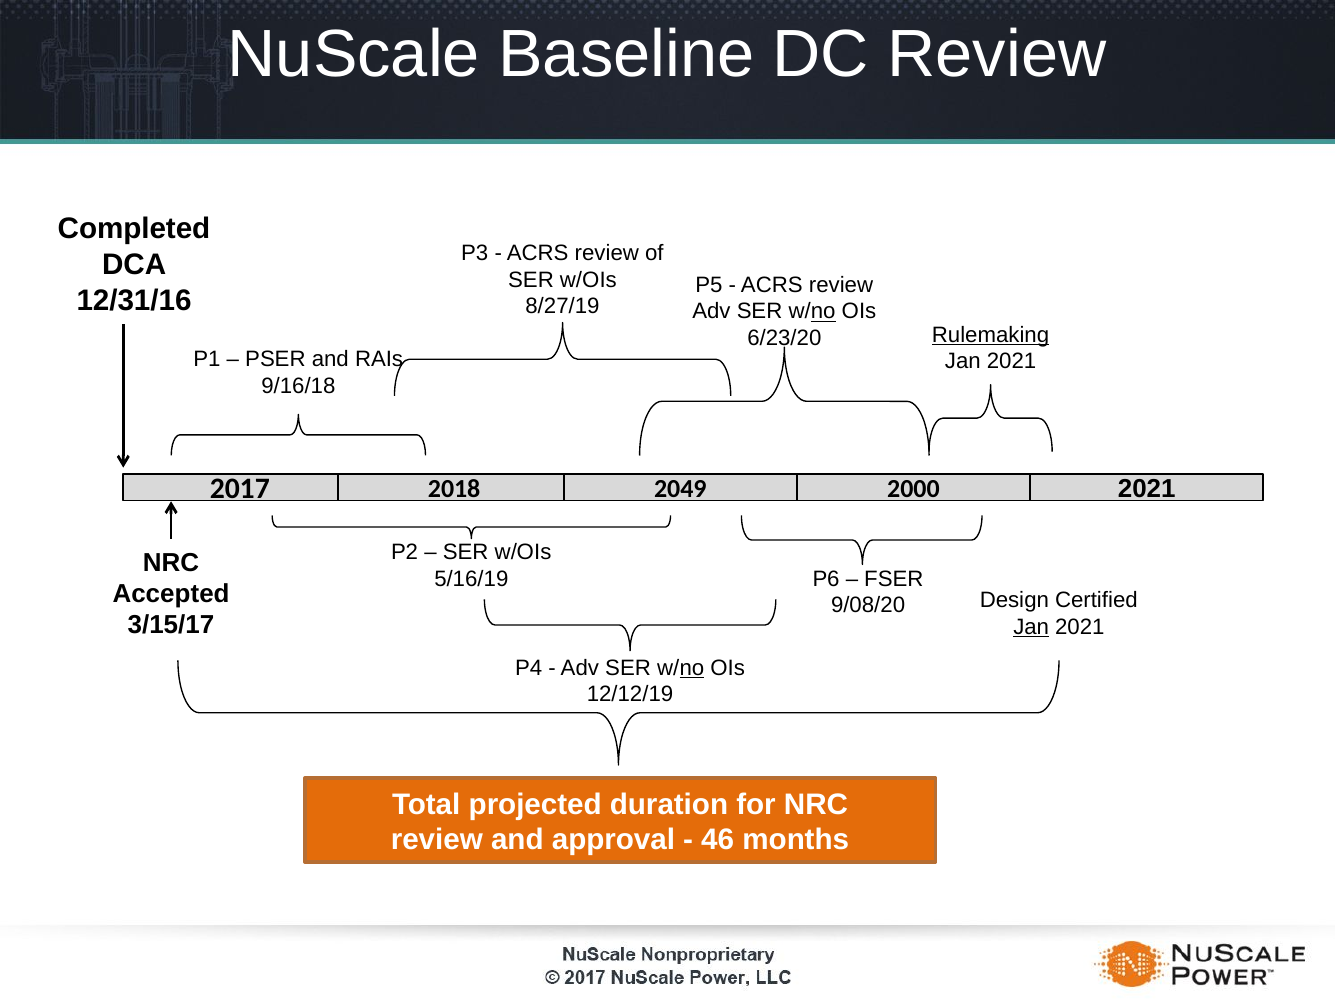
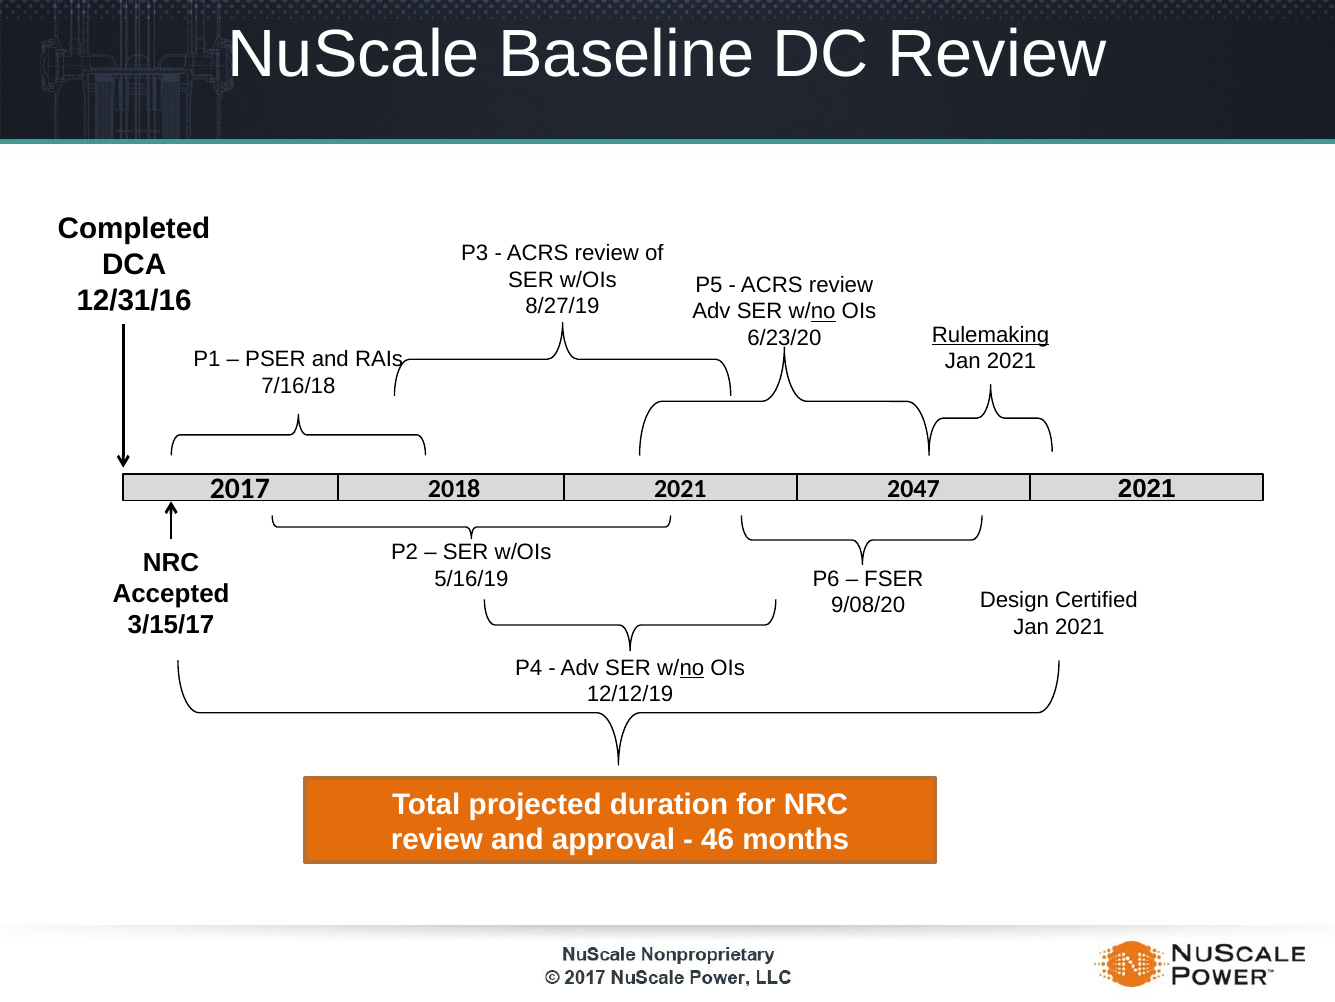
9/16/18: 9/16/18 -> 7/16/18 (298, 385)
2018 2049: 2049 -> 2021 (680, 489)
2000: 2000 -> 2047 (913, 489)
Jan underline: present -> none (1031, 627)
